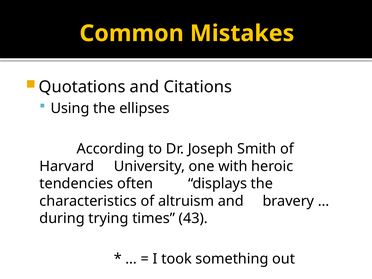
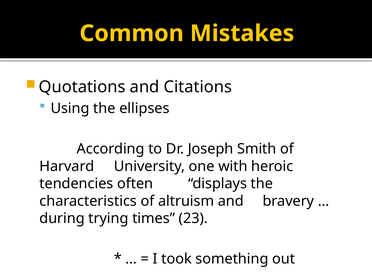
43: 43 -> 23 (193, 218)
